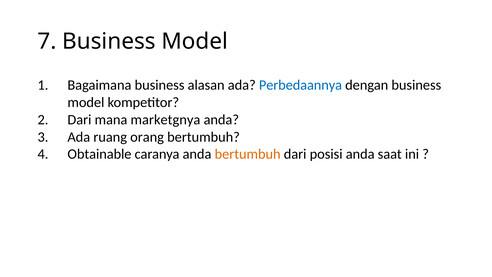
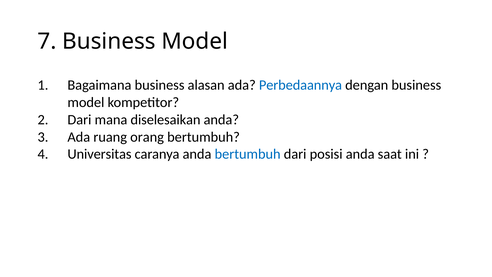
marketgnya: marketgnya -> diselesaikan (166, 120)
Obtainable: Obtainable -> Universitas (99, 154)
bertumbuh colour: orange -> blue (248, 154)
